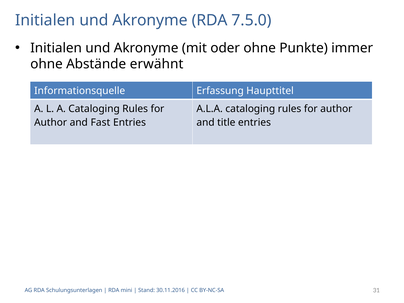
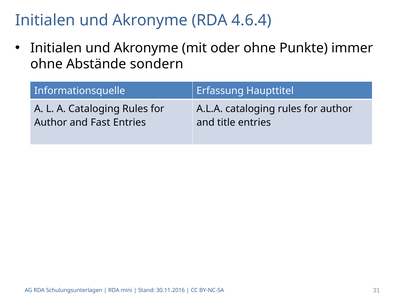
7.5.0: 7.5.0 -> 4.6.4 (252, 20)
erwähnt: erwähnt -> sondern (157, 64)
